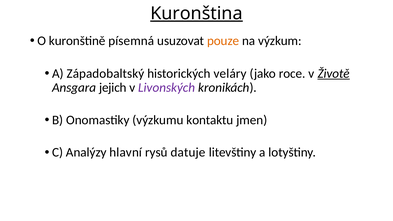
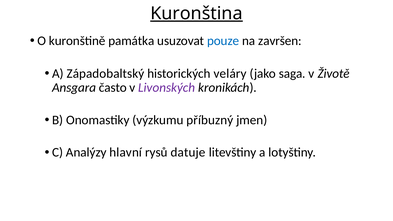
písemná: písemná -> památka (131, 41)
pouze colour: orange -> blue (223, 41)
výzkum: výzkum -> završen (280, 41)
roce: roce -> saga (292, 73)
Životě underline: present -> none (334, 73)
jejich: jejich -> často (113, 88)
kontaktu: kontaktu -> příbuzný (210, 120)
